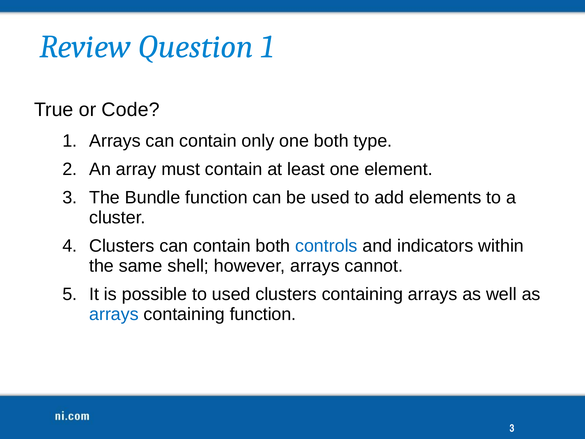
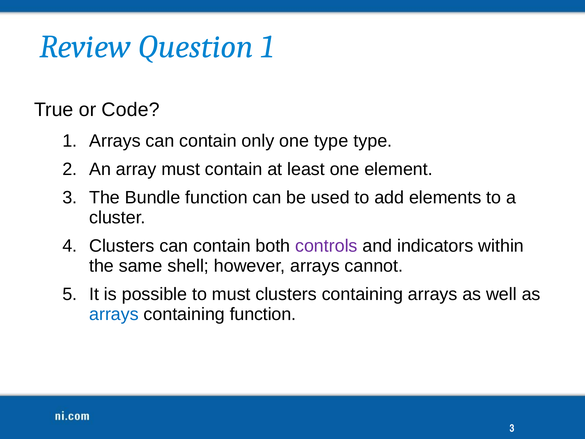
one both: both -> type (331, 141)
controls colour: blue -> purple (326, 246)
to used: used -> must (231, 294)
